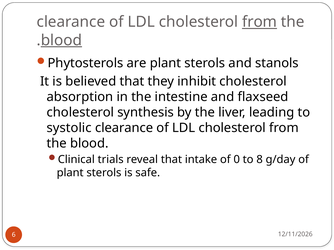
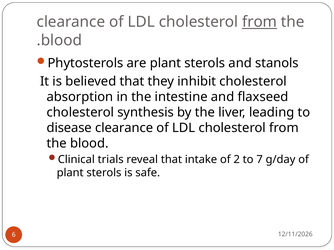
blood underline: present -> none (61, 40)
systolic: systolic -> disease (69, 128)
0: 0 -> 2 (237, 160)
8: 8 -> 7 (260, 160)
